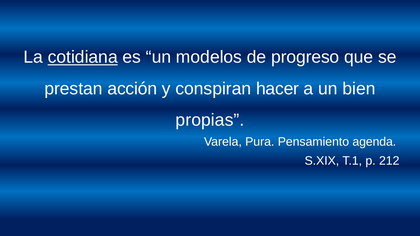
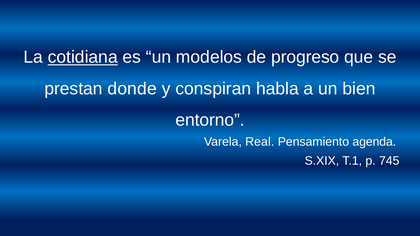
acción: acción -> donde (132, 89)
hacer: hacer -> habla (277, 89)
propias: propias -> entorno (210, 120)
Pura: Pura -> Real (260, 142)
212: 212 -> 745 (389, 161)
